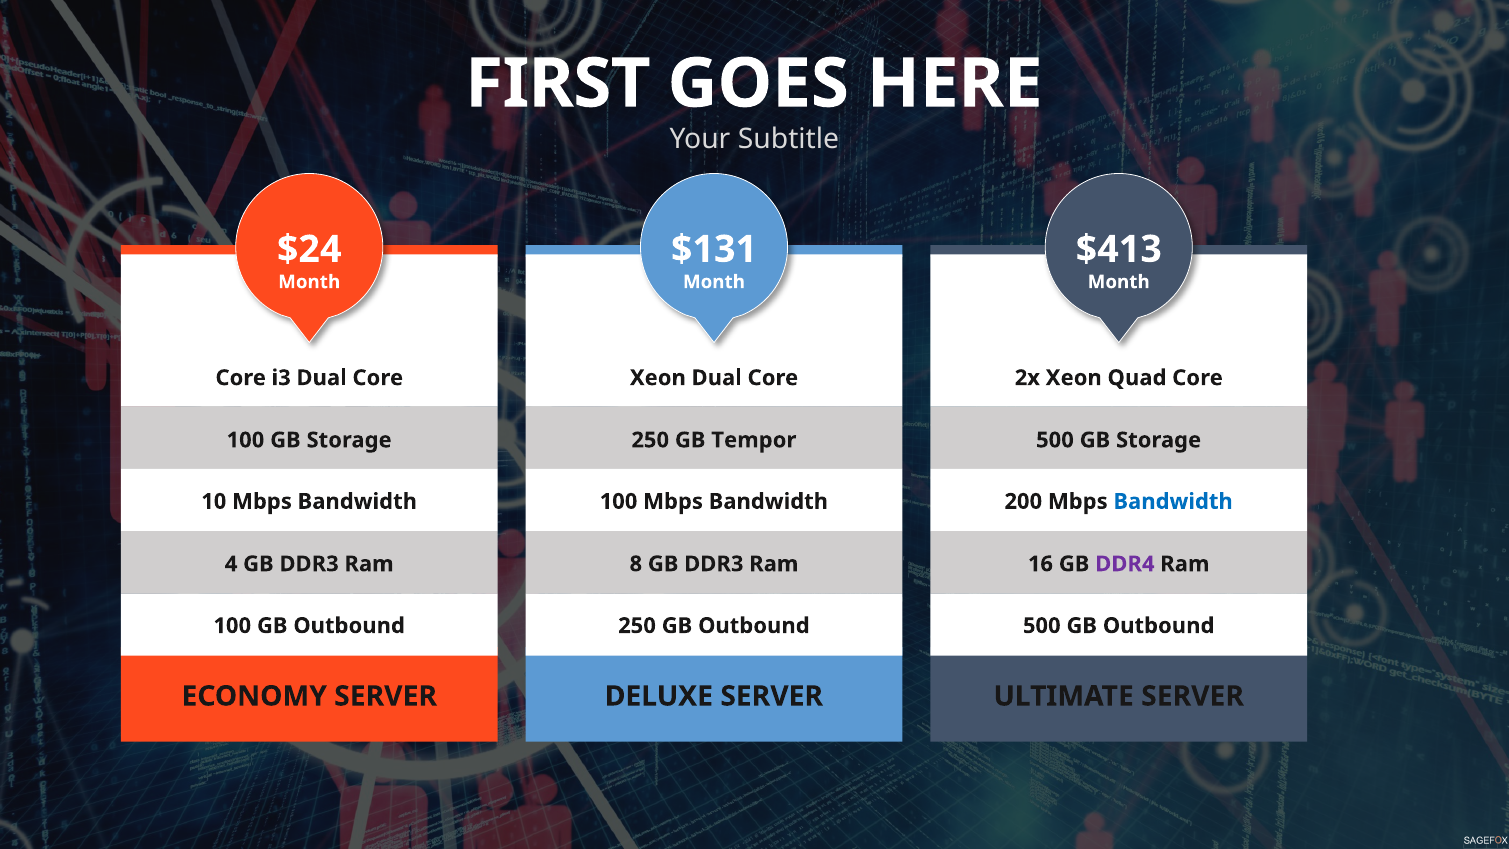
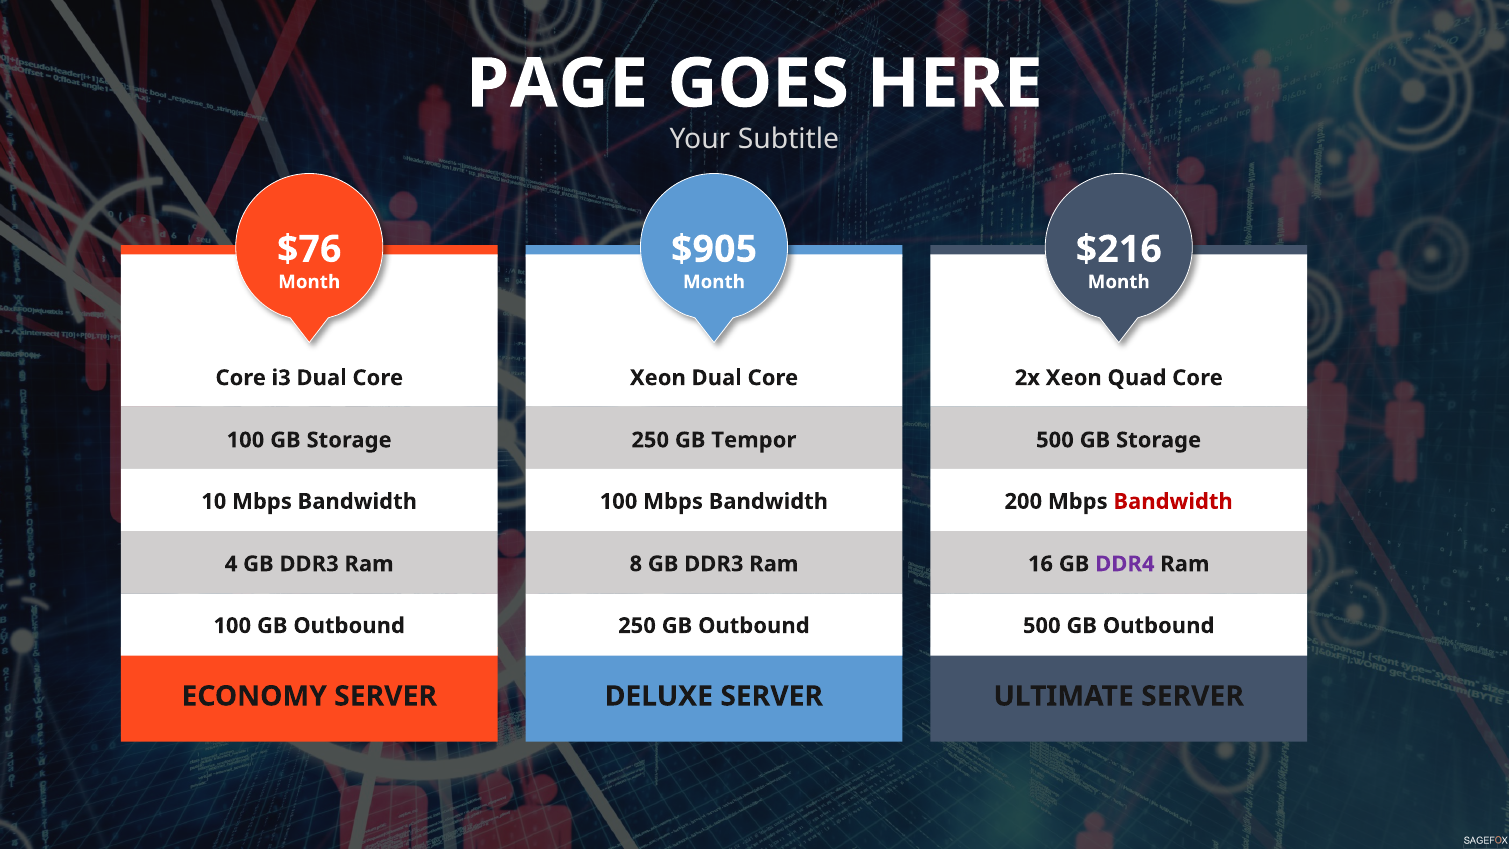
FIRST: FIRST -> PAGE (557, 84)
$24: $24 -> $76 (309, 249)
$131: $131 -> $905 (714, 249)
$413: $413 -> $216 (1119, 249)
Bandwidth colour: blue -> red (1173, 501)
